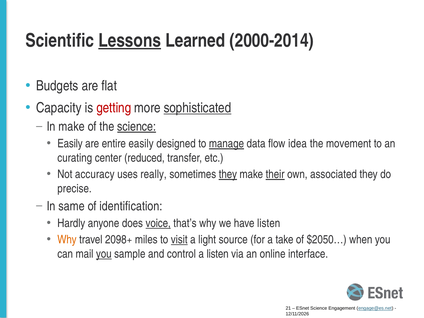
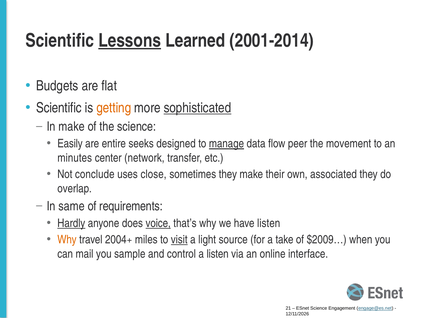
2000-2014: 2000-2014 -> 2001-2014 (272, 41)
Capacity: Capacity -> Scientific (59, 108)
getting colour: red -> orange (114, 108)
science underline: present -> none (137, 127)
entire easily: easily -> seeks (141, 144)
idea: idea -> peer (298, 144)
curating: curating -> minutes (75, 158)
reduced: reduced -> network (144, 158)
accuracy: accuracy -> conclude (95, 174)
really: really -> close (154, 174)
they underline: present -> none (228, 174)
their underline: present -> none (275, 174)
precise: precise -> overlap (75, 189)
identification: identification -> requirements (131, 206)
Hardly underline: none -> present (71, 223)
2098+: 2098+ -> 2004+ (119, 240)
$2050…: $2050… -> $2009… (327, 240)
you underline: present -> none (104, 254)
